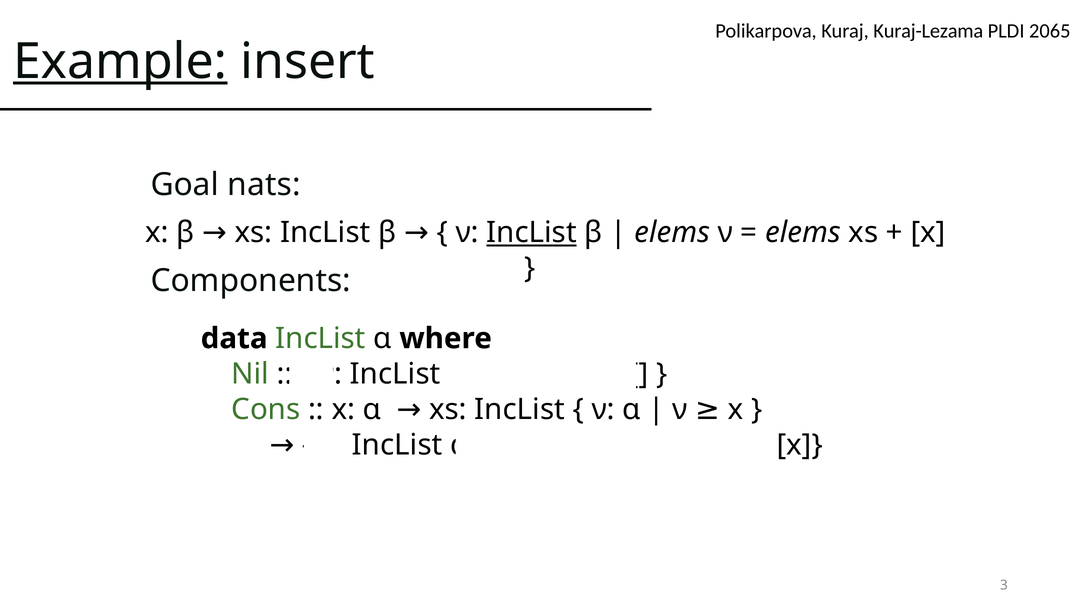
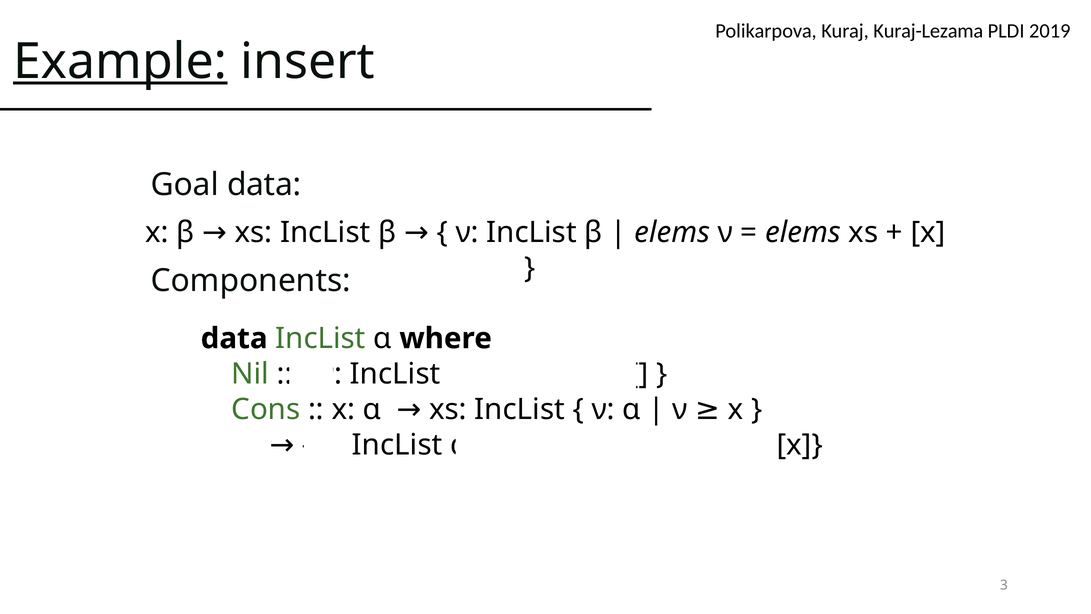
2065: 2065 -> 2019 (1050, 31)
Goal nats: nats -> data (264, 184)
IncList underline: present -> none (531, 233)
